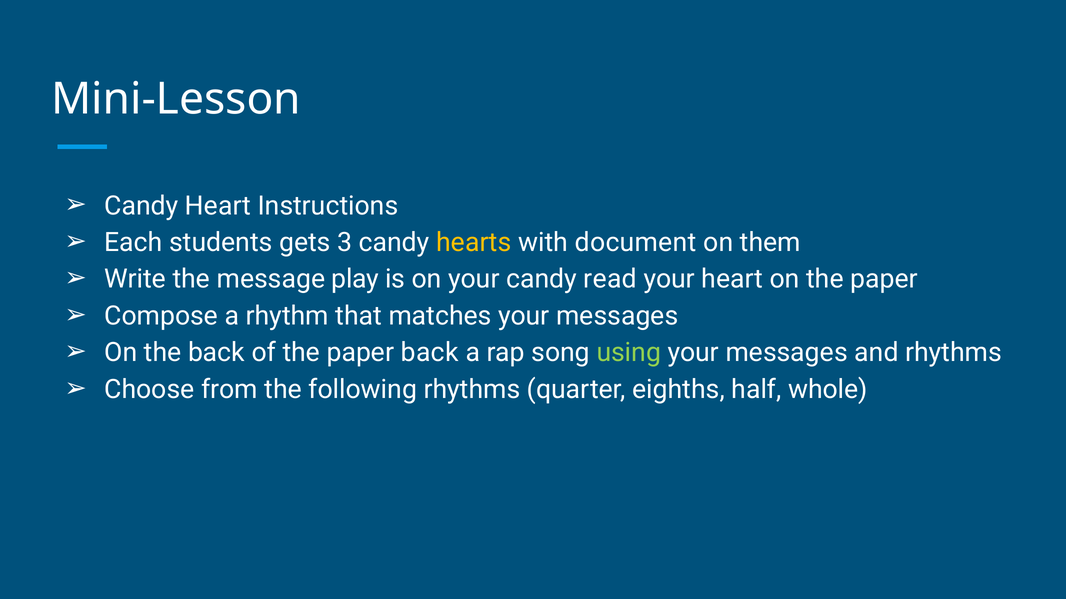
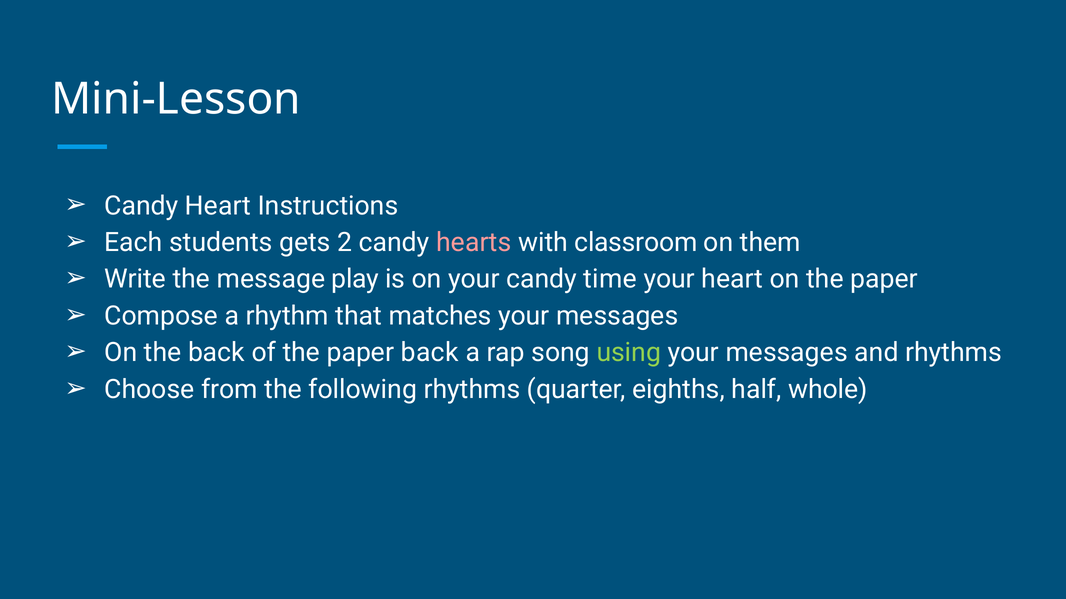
3: 3 -> 2 (345, 243)
hearts colour: yellow -> pink (474, 243)
document: document -> classroom (636, 243)
read: read -> time (610, 279)
